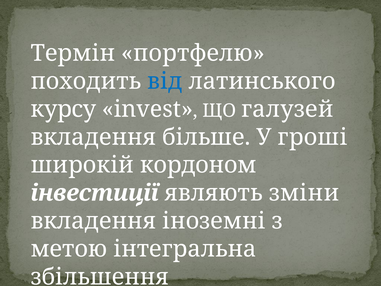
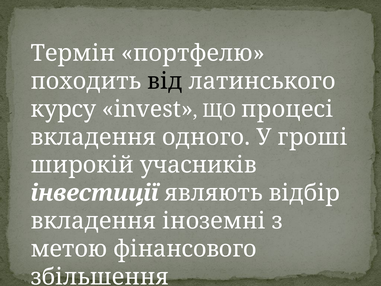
від colour: blue -> black (165, 81)
галузей: галузей -> процесі (287, 109)
більше: більше -> одного (206, 137)
кордоном: кордоном -> учасників (198, 165)
зміни: зміни -> відбір (304, 193)
інтегральна: інтегральна -> фінансового (185, 249)
